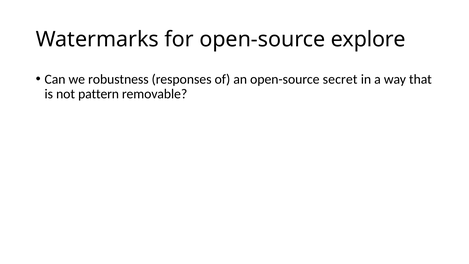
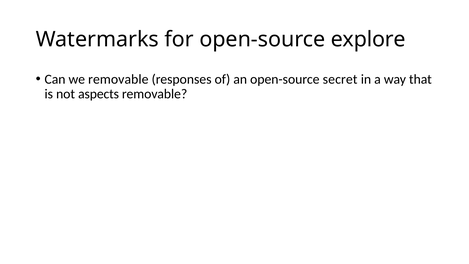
we robustness: robustness -> removable (118, 79)
pattern: pattern -> aspects (99, 94)
